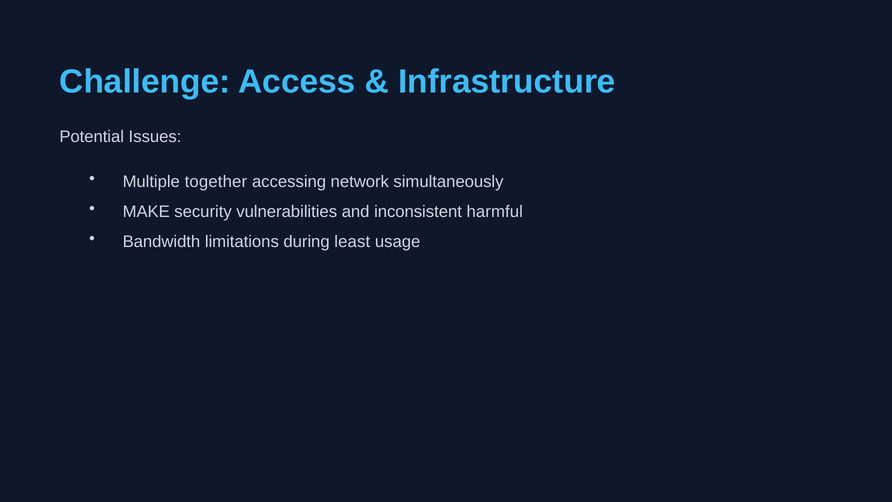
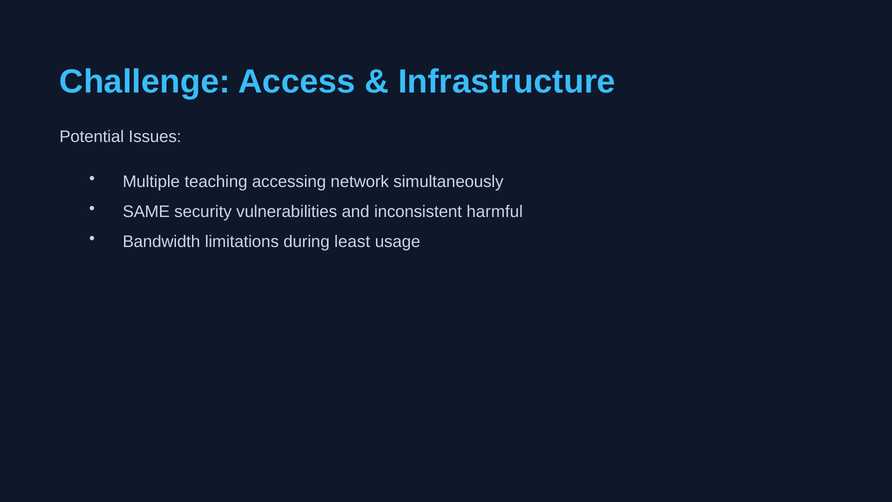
together: together -> teaching (216, 181)
MAKE: MAKE -> SAME (146, 212)
